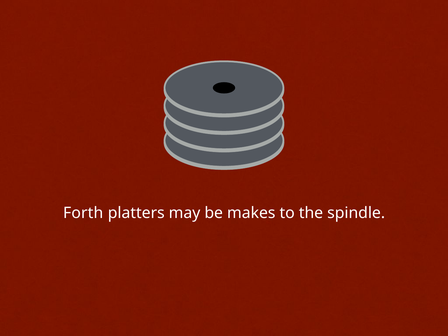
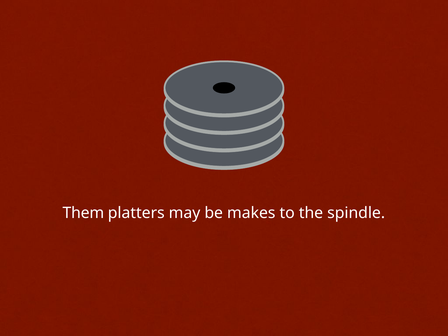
Forth: Forth -> Them (83, 213)
